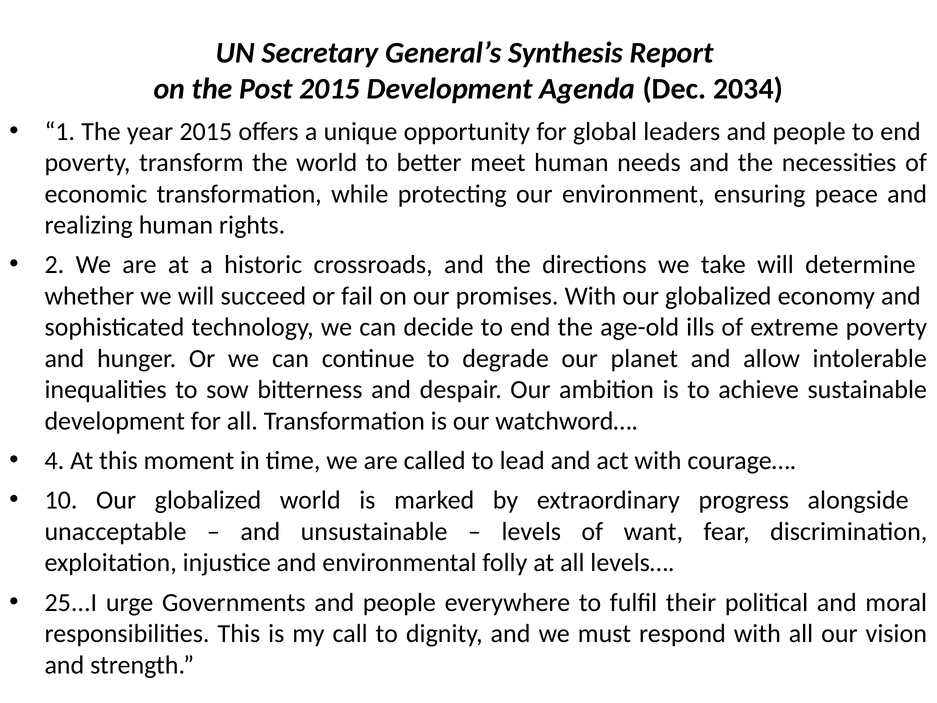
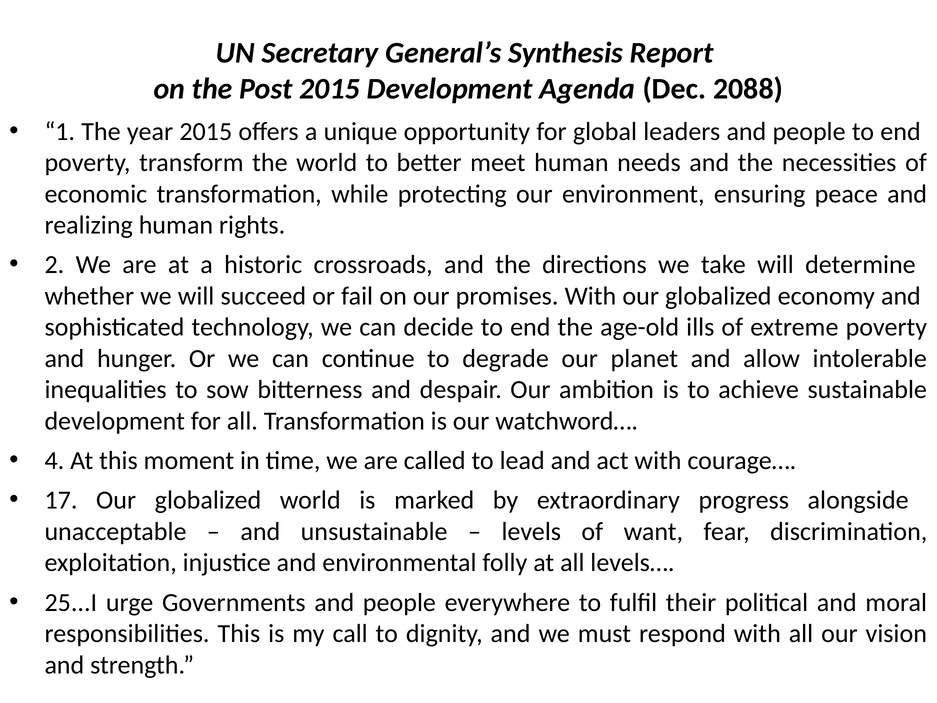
2034: 2034 -> 2088 (748, 89)
10: 10 -> 17 (61, 500)
